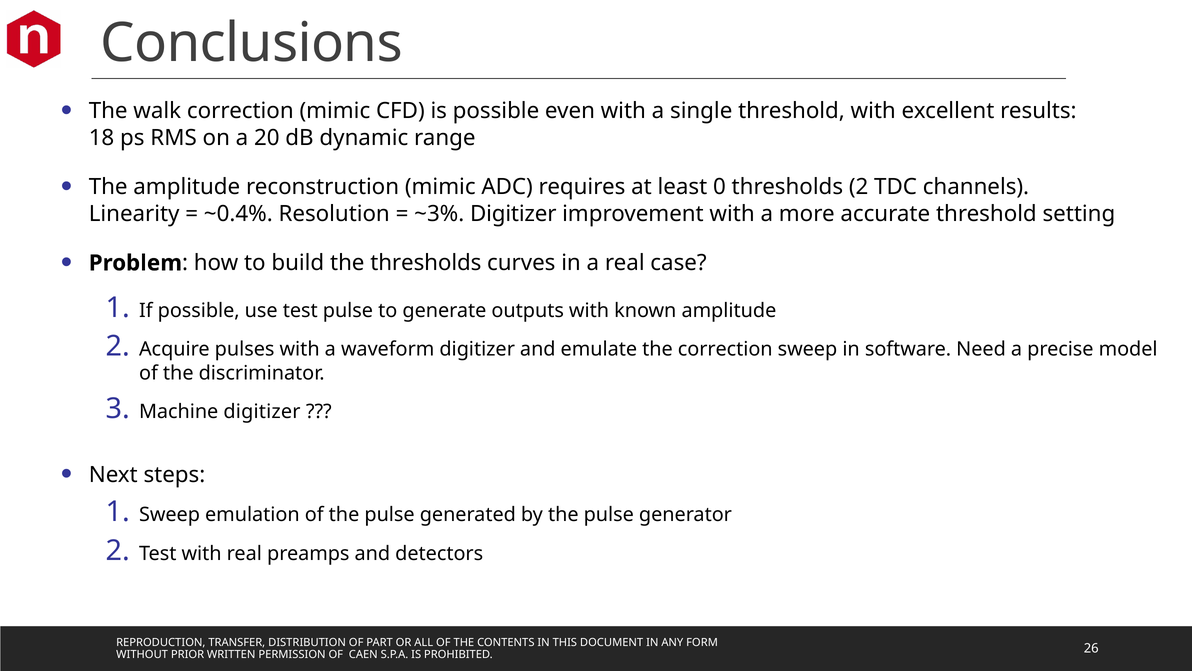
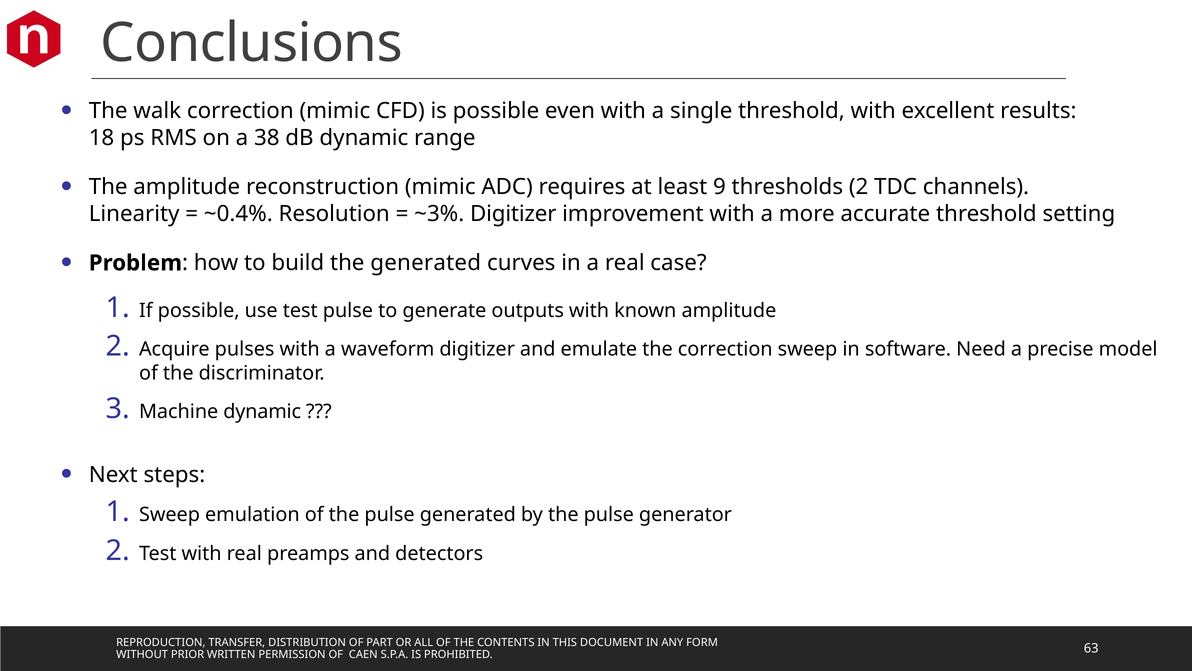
20: 20 -> 38 (267, 138)
0: 0 -> 9 (719, 187)
the thresholds: thresholds -> generated (426, 263)
Machine digitizer: digitizer -> dynamic (262, 412)
26: 26 -> 63 (1091, 648)
